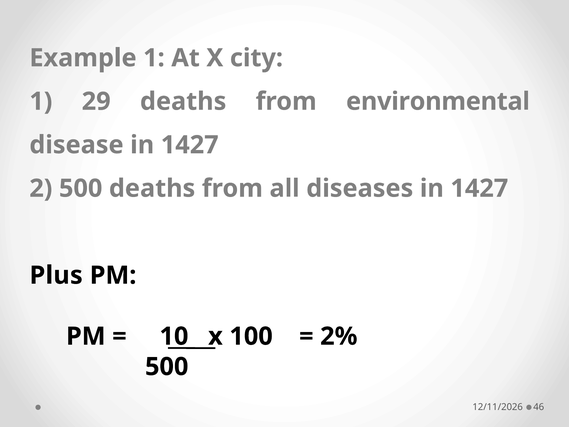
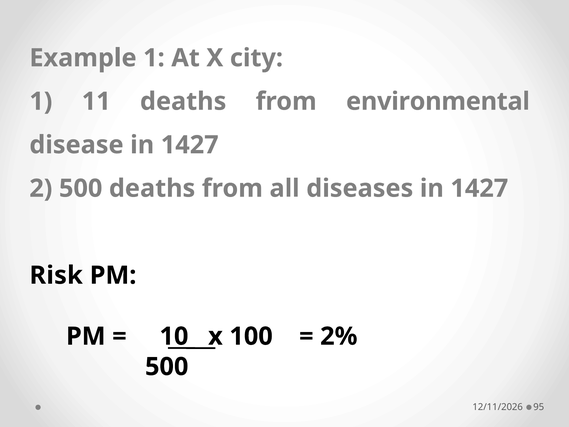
29: 29 -> 11 (96, 101)
Plus: Plus -> Risk (56, 275)
46: 46 -> 95 (539, 407)
